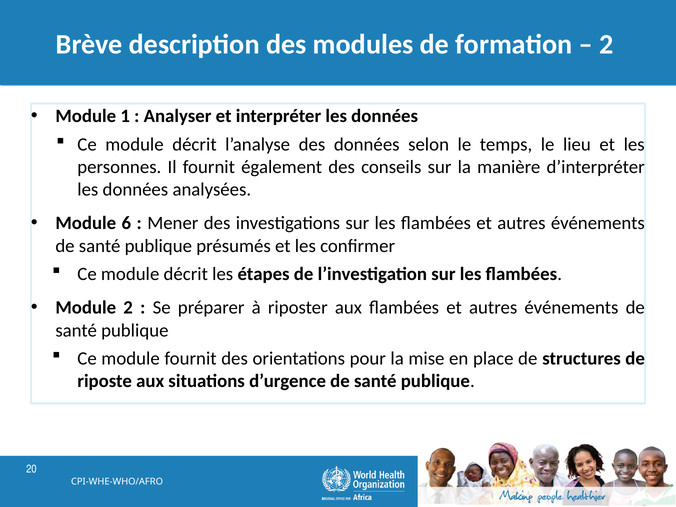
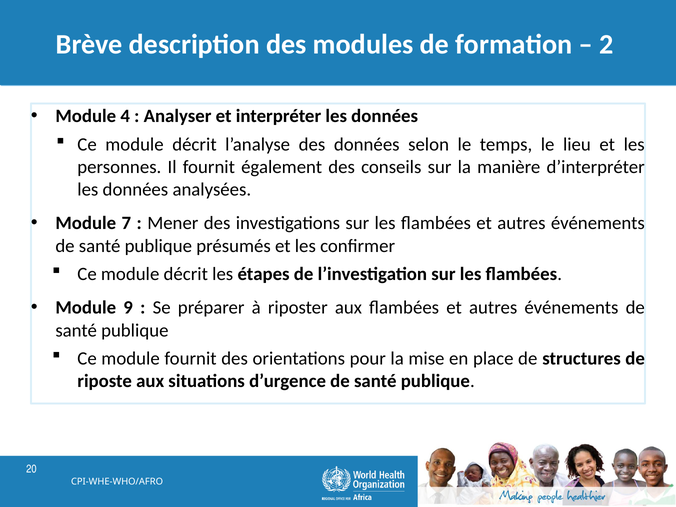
1: 1 -> 4 (125, 116)
6: 6 -> 7 (126, 223)
Module 2: 2 -> 9 (128, 308)
